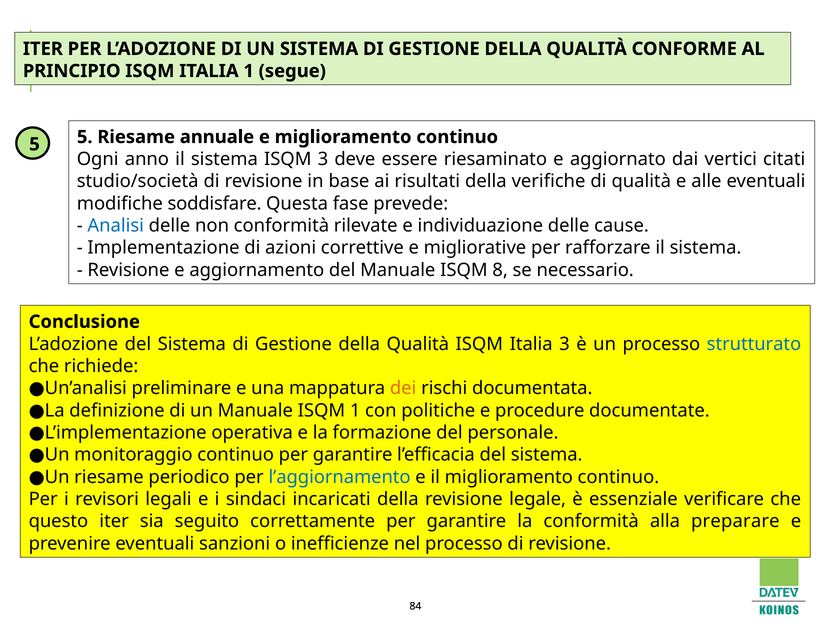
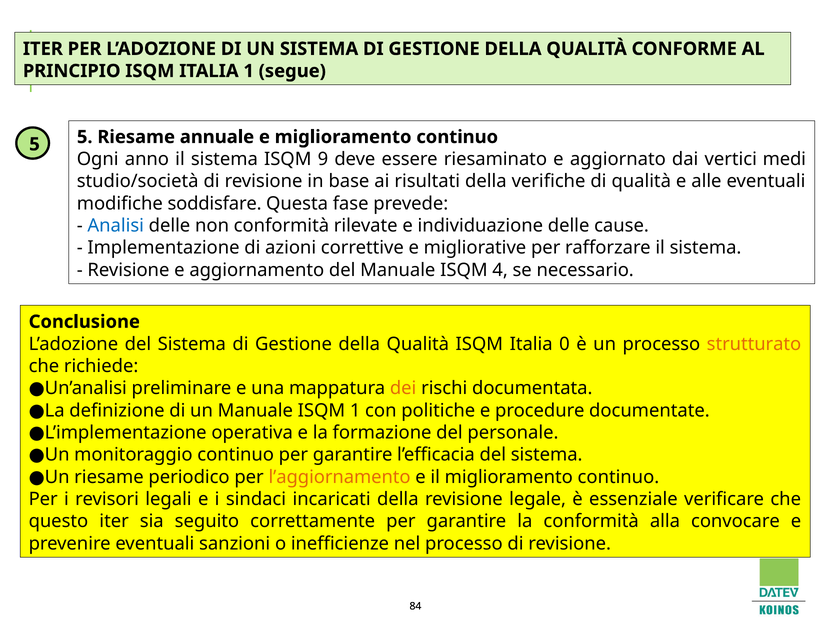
ISQM 3: 3 -> 9 (323, 159)
citati: citati -> medi (784, 159)
8: 8 -> 4 (500, 270)
Italia 3: 3 -> 0 (564, 344)
strutturato colour: blue -> orange (754, 344)
l’aggiornamento colour: blue -> orange (340, 476)
preparare: preparare -> convocare (735, 521)
